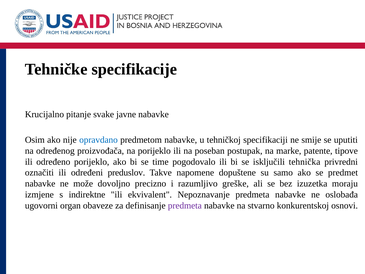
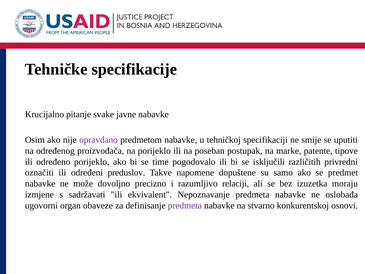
opravdano colour: blue -> purple (99, 140)
tehnička: tehnička -> različitih (305, 162)
greške: greške -> relaciji (236, 183)
indirektne: indirektne -> sadržavati (87, 194)
